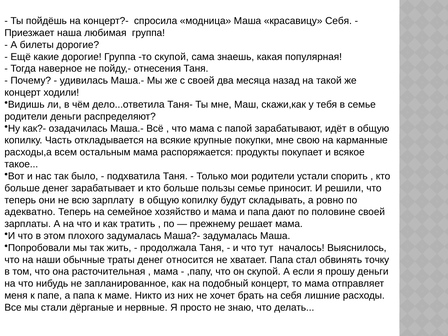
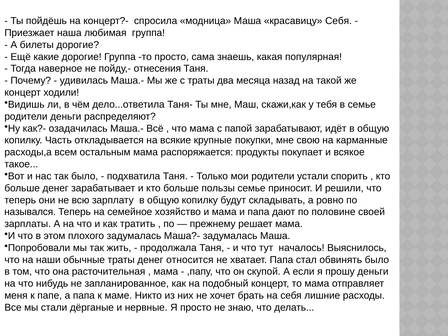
то скупой: скупой -> просто (172, 57)
с своей: своей -> траты (201, 81)
адекватно: адекватно -> назывался (30, 212)
обвинять точку: точку -> было (377, 260)
